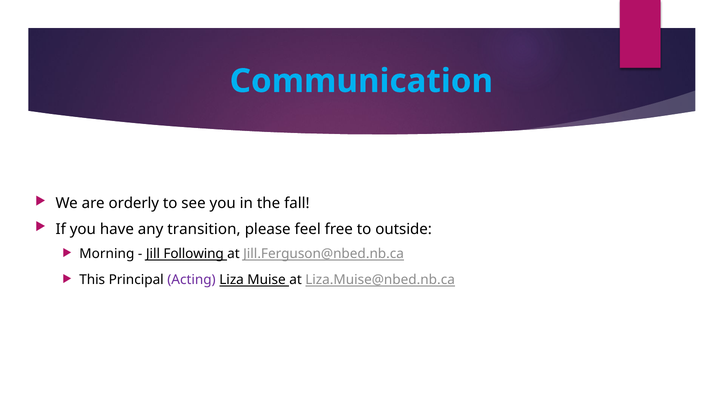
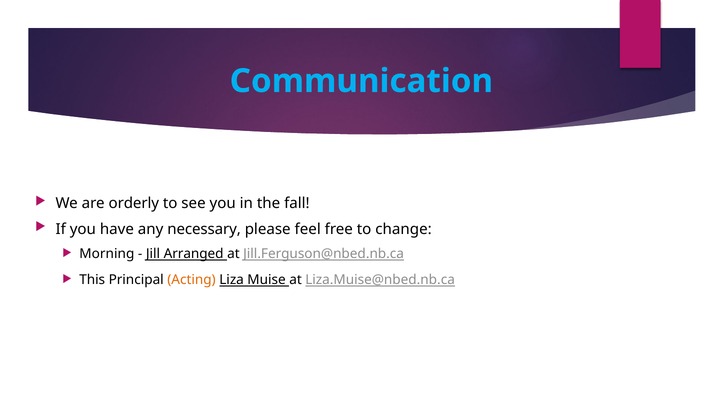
transition: transition -> necessary (204, 229)
outside: outside -> change (404, 229)
Following: Following -> Arranged (194, 254)
Acting colour: purple -> orange (191, 280)
